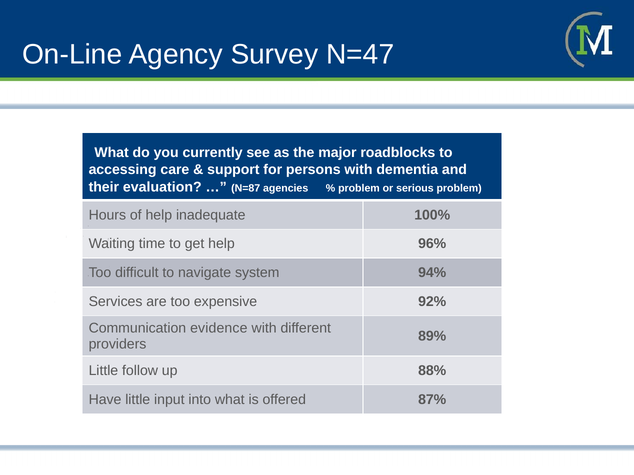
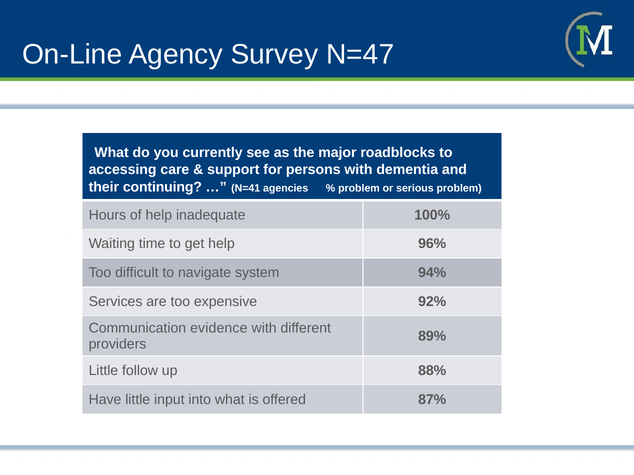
evaluation: evaluation -> continuing (162, 187)
N=87: N=87 -> N=41 (246, 188)
